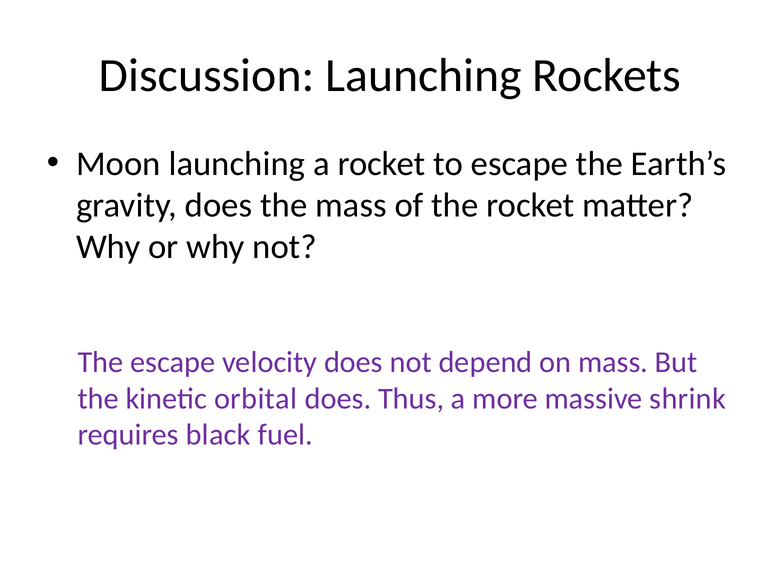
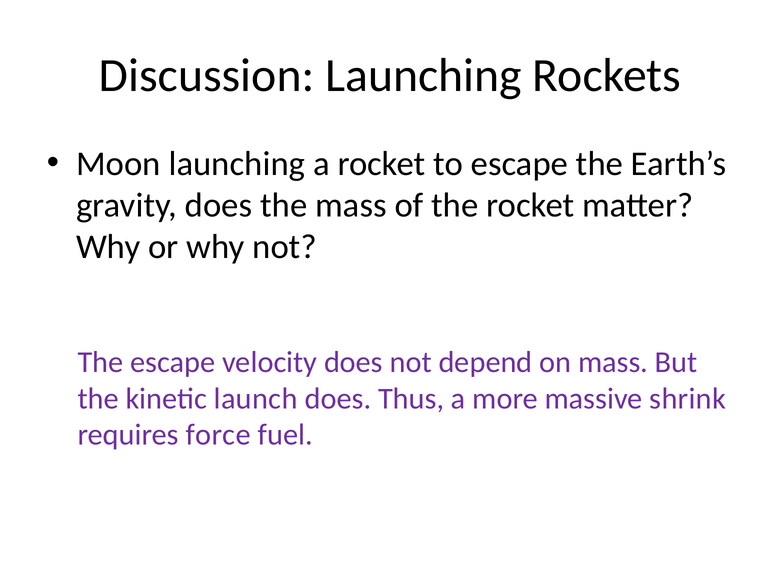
orbital: orbital -> launch (256, 399)
black: black -> force (218, 436)
